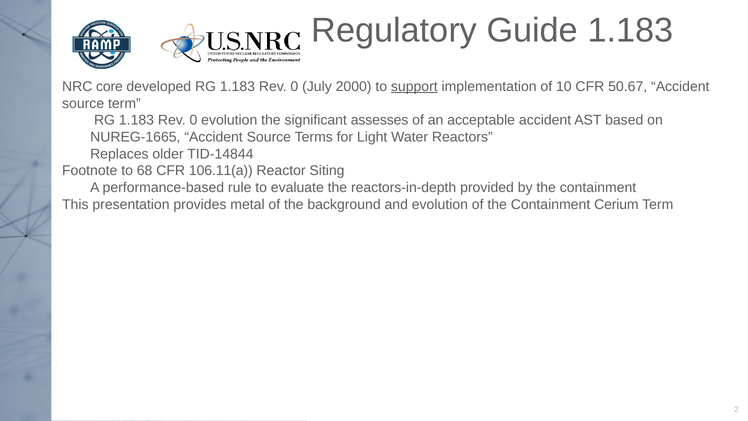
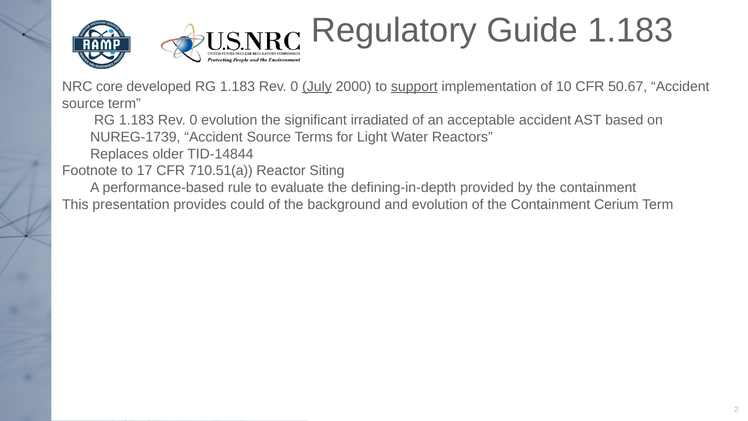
July underline: none -> present (317, 87)
assesses: assesses -> irradiated (380, 120)
NUREG-1665: NUREG-1665 -> NUREG-1739 (135, 137)
68: 68 -> 17 (145, 171)
106.11(a: 106.11(a -> 710.51(a (221, 171)
reactors-in-depth: reactors-in-depth -> defining-in-depth (404, 187)
metal: metal -> could (247, 204)
